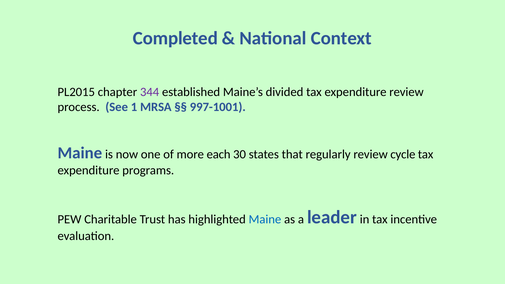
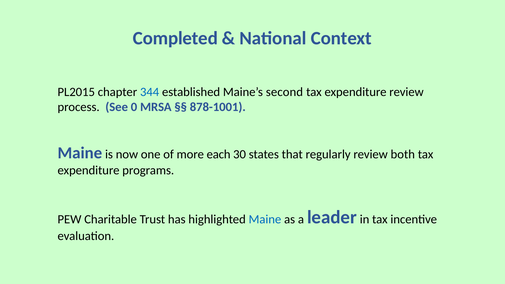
344 colour: purple -> blue (150, 92)
divided: divided -> second (284, 92)
1: 1 -> 0 (134, 107)
997-1001: 997-1001 -> 878-1001 (218, 107)
cycle: cycle -> both (403, 154)
